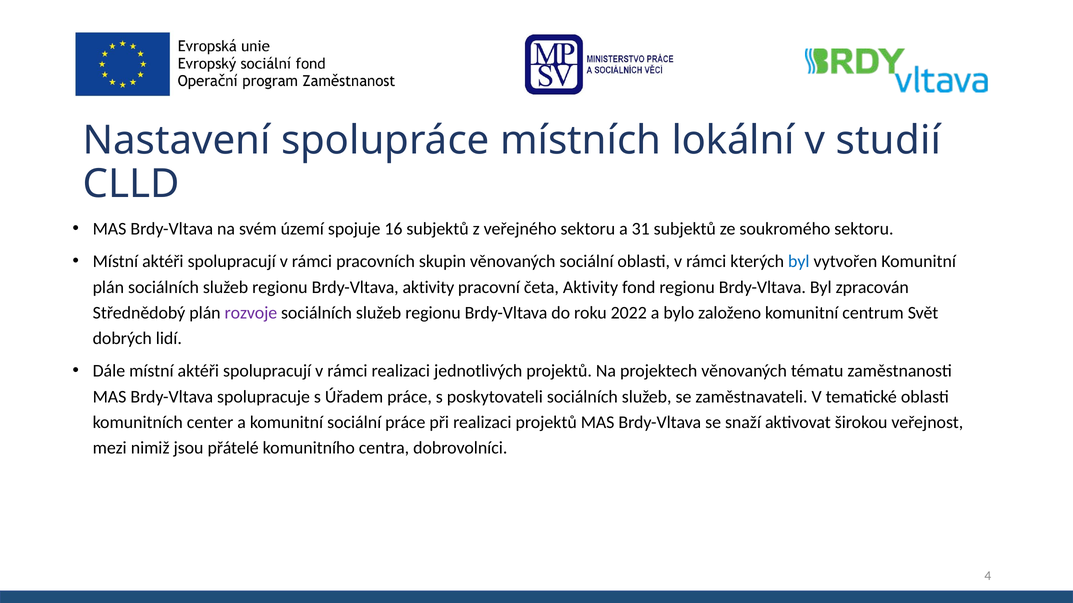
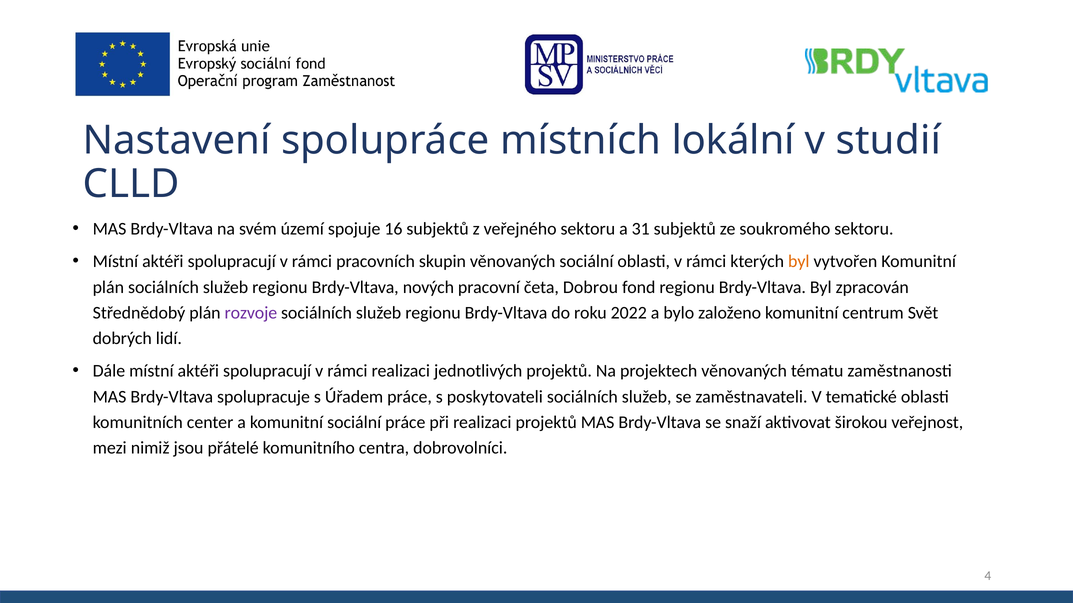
byl colour: blue -> orange (799, 262)
Brdy-Vltava aktivity: aktivity -> nových (428, 287)
četa Aktivity: Aktivity -> Dobrou (591, 287)
